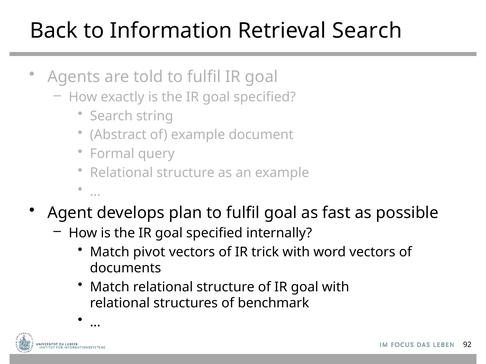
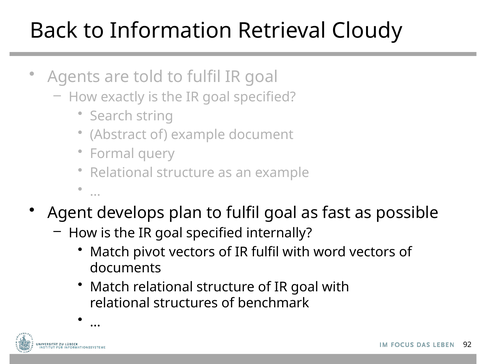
Retrieval Search: Search -> Cloudy (367, 31)
IR trick: trick -> fulfil (265, 252)
